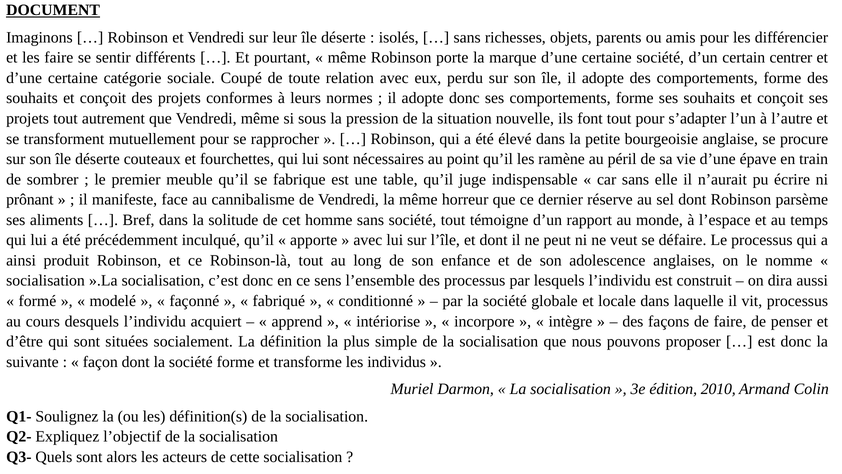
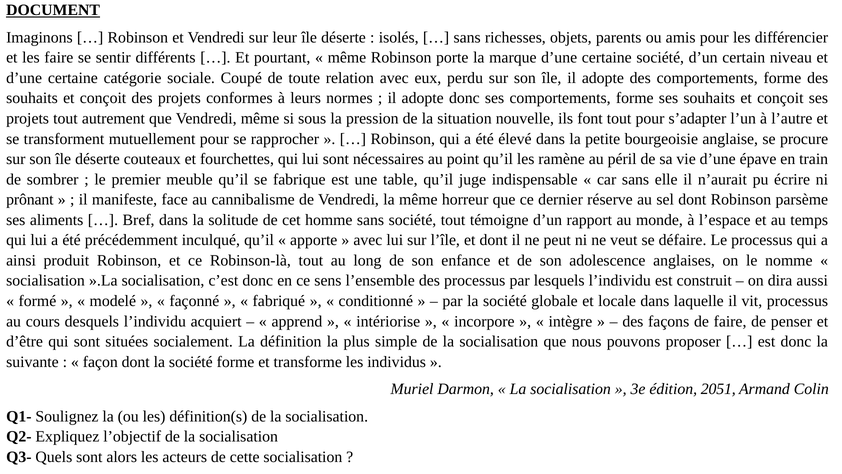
centrer: centrer -> niveau (791, 58)
2010: 2010 -> 2051 (718, 389)
